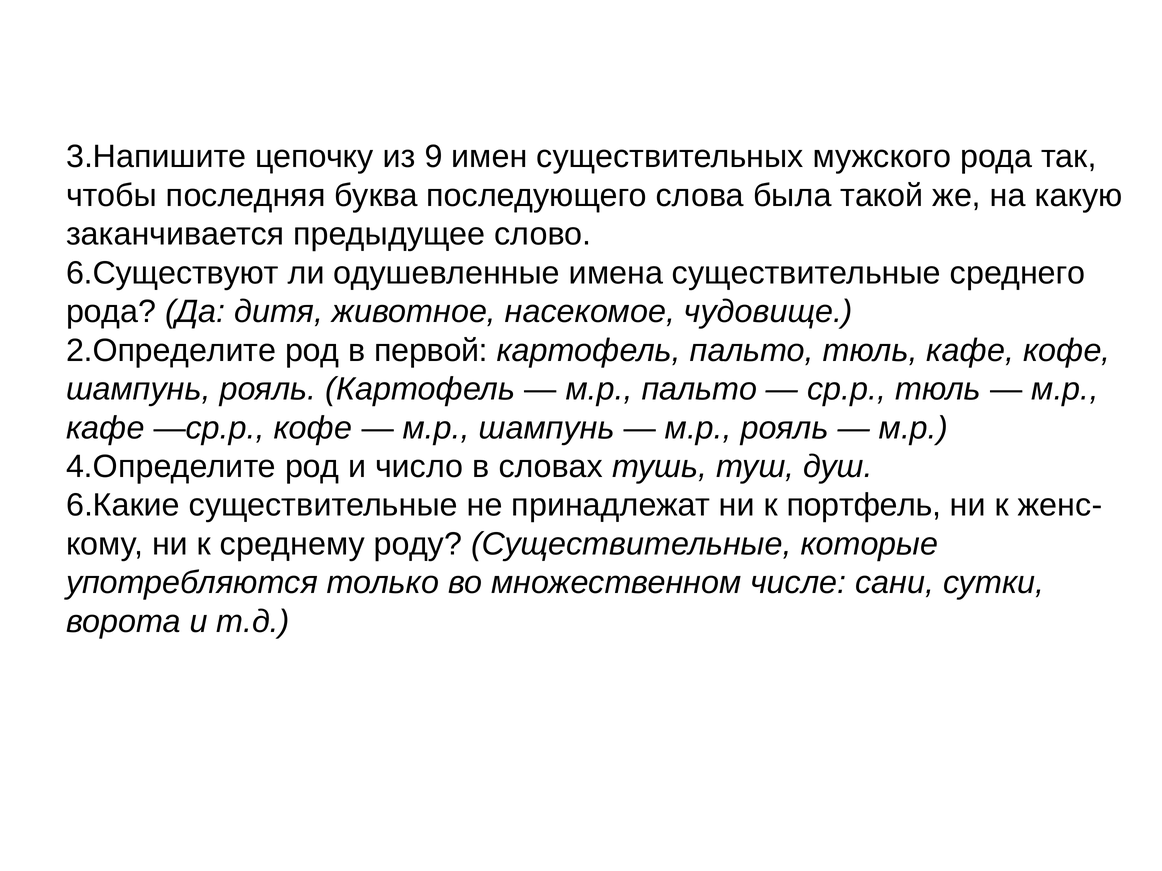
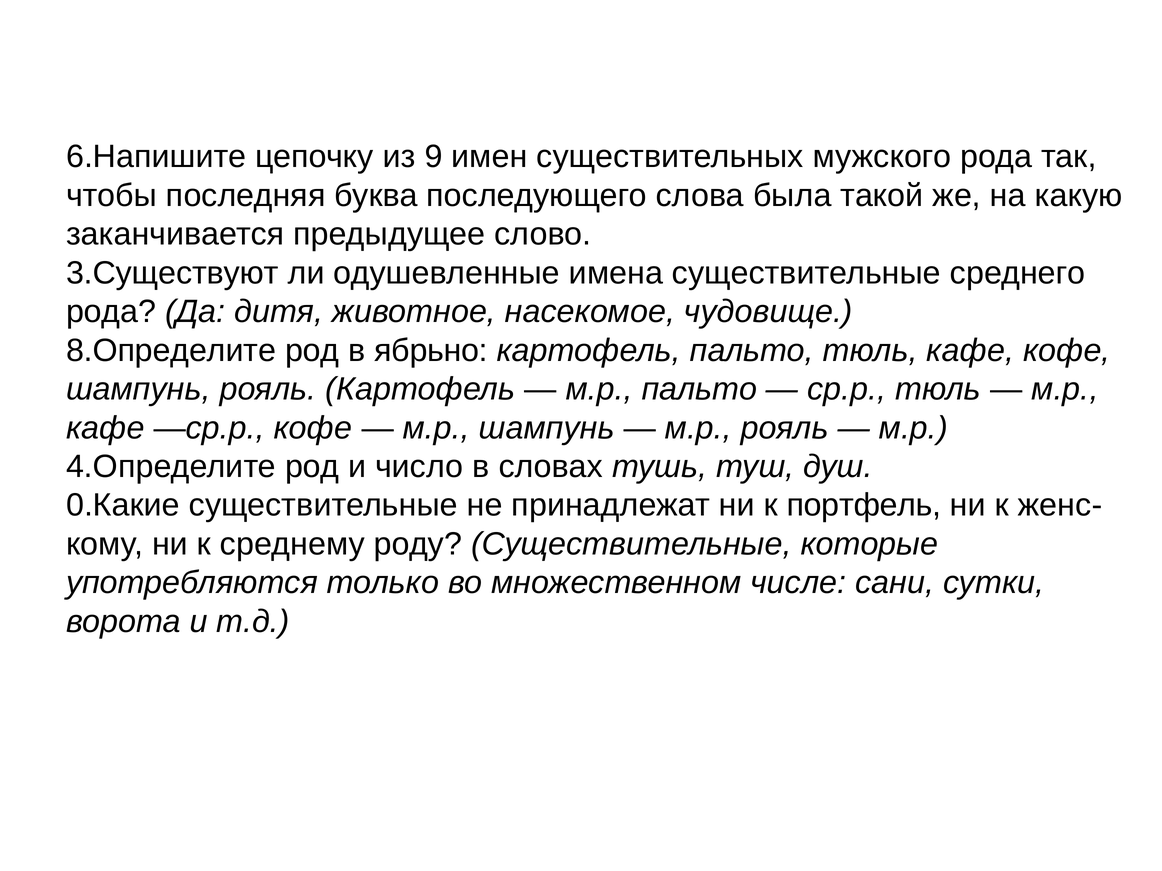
3.Напишите: 3.Напишите -> 6.Напишите (156, 157)
6.Существуют: 6.Существуют -> 3.Существуют (172, 273)
2.Определите: 2.Определите -> 8.Определите (171, 351)
первой: первой -> ябрьно (431, 351)
6.Какие: 6.Какие -> 0.Какие (123, 506)
